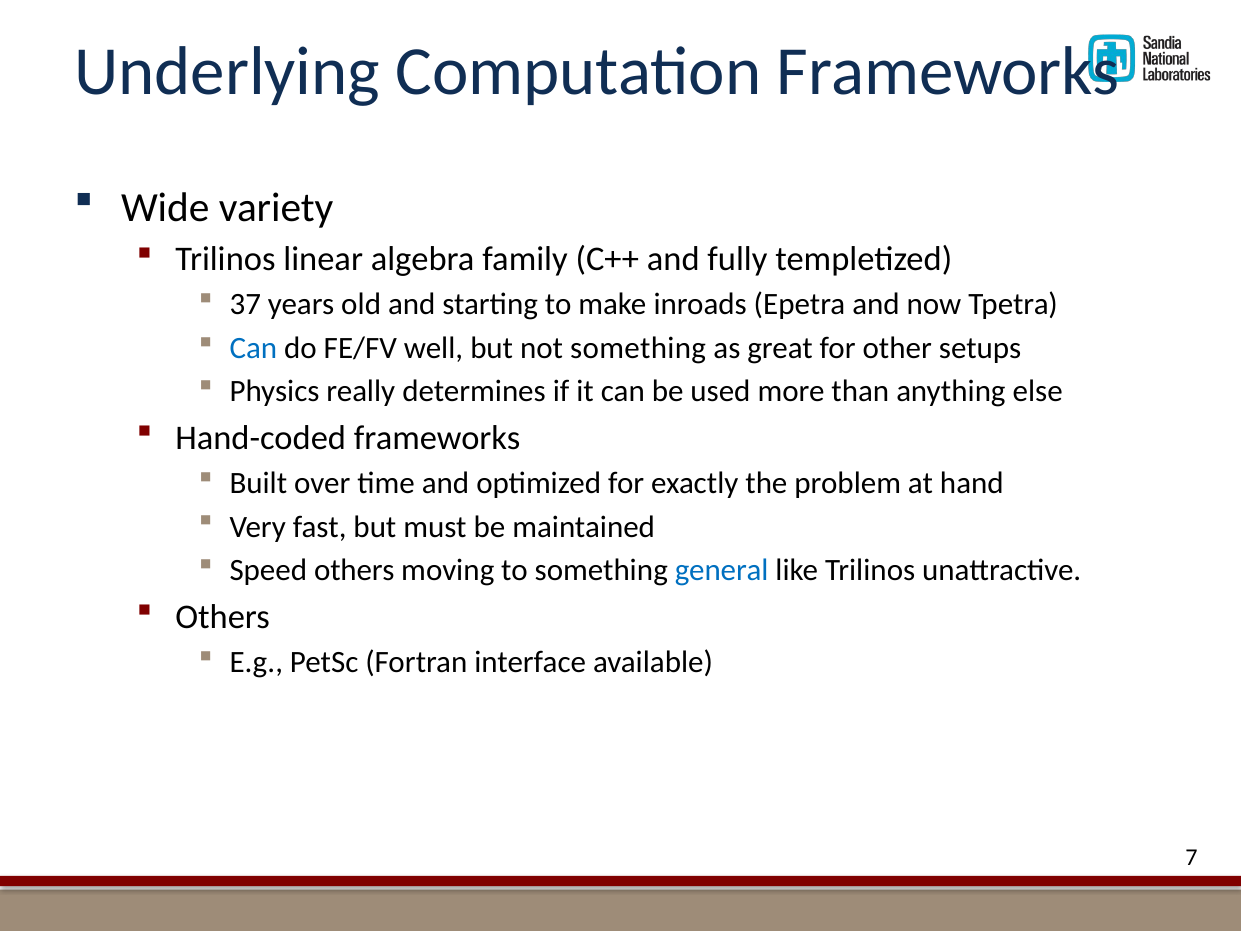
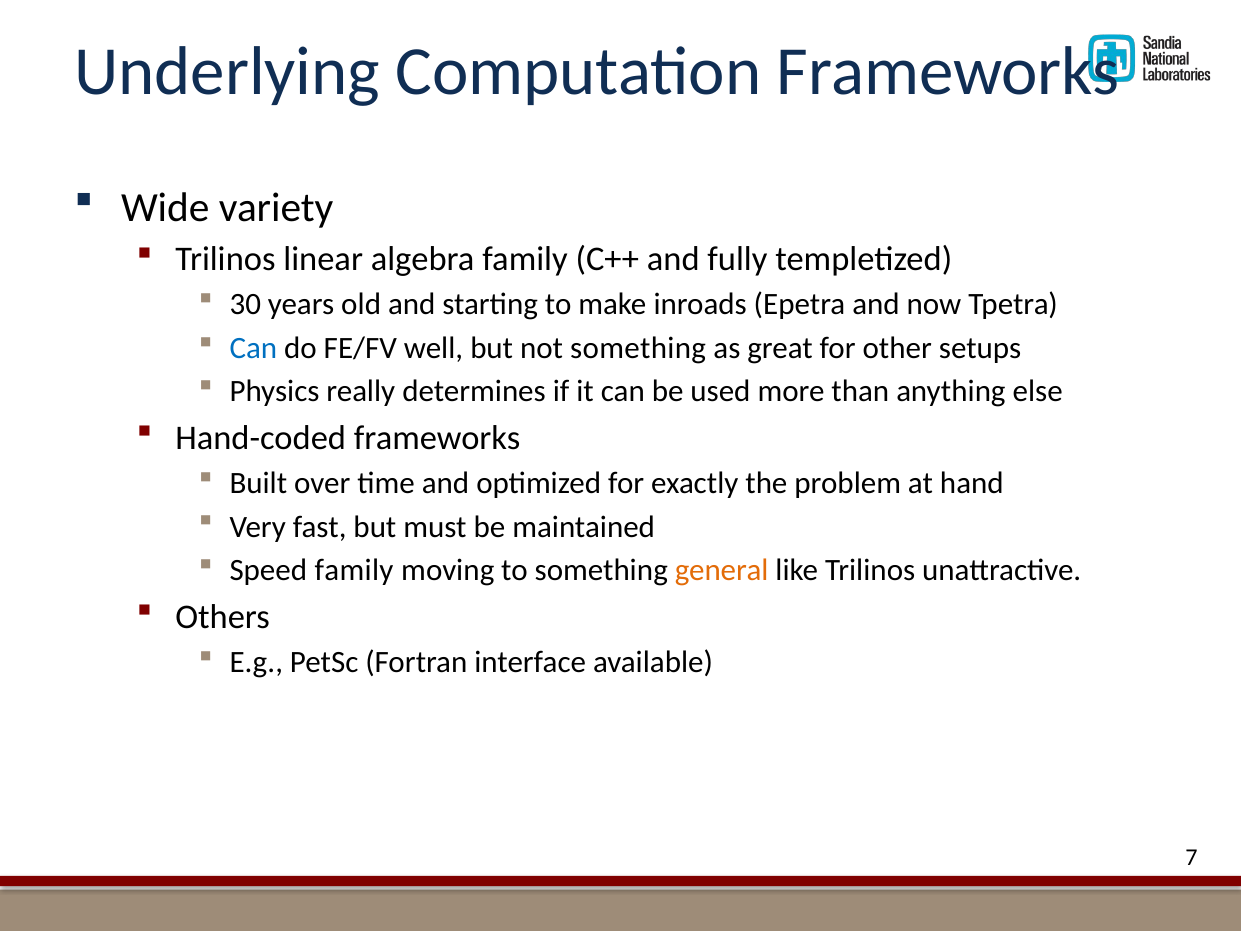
37: 37 -> 30 (245, 305)
Speed others: others -> family (354, 570)
general colour: blue -> orange (722, 570)
